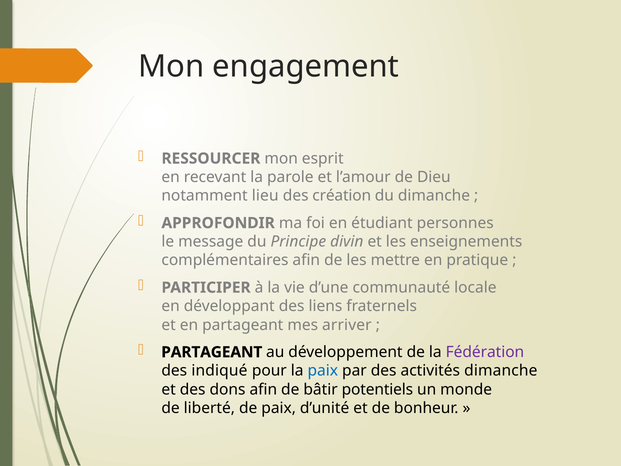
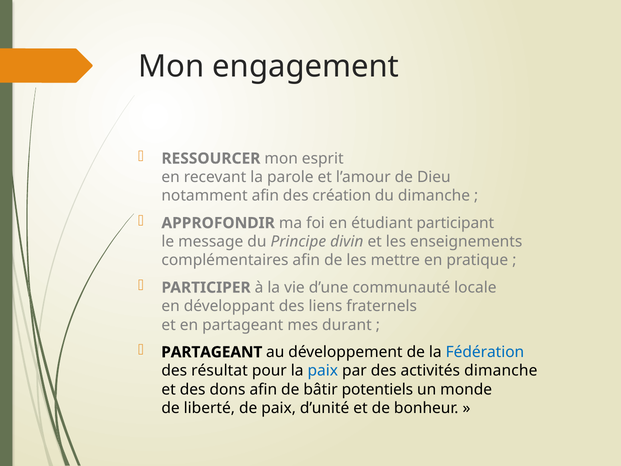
notamment lieu: lieu -> afin (265, 196)
personnes: personnes -> participant (455, 223)
arriver: arriver -> durant (347, 325)
Fédération colour: purple -> blue (485, 352)
indiqué: indiqué -> résultat (219, 371)
